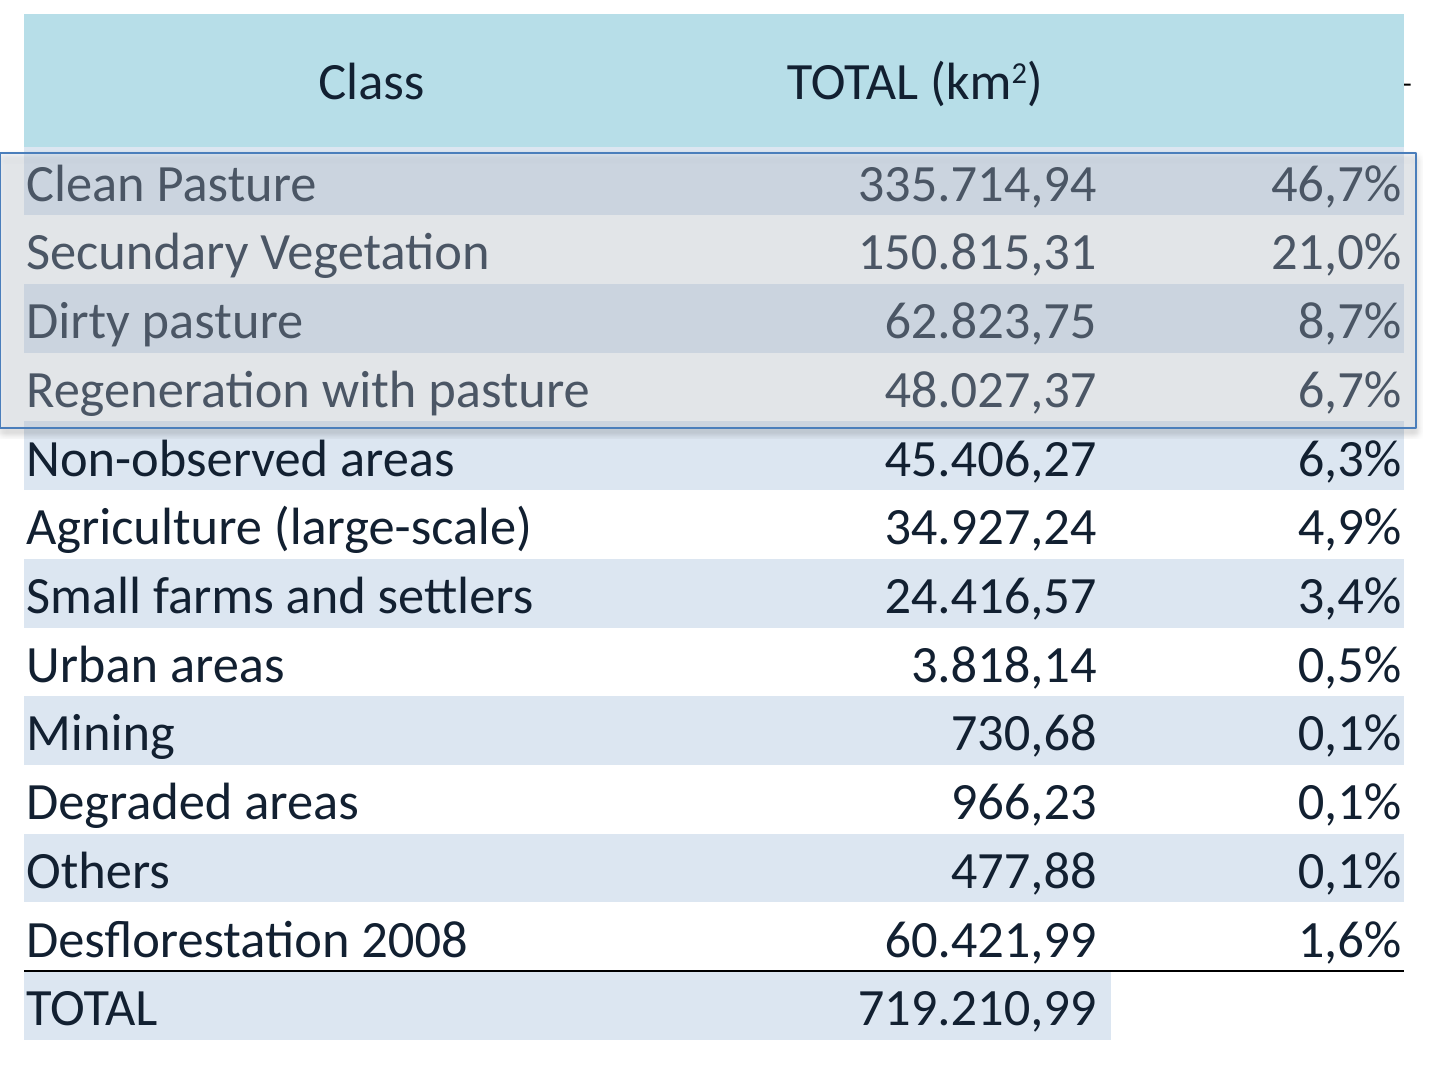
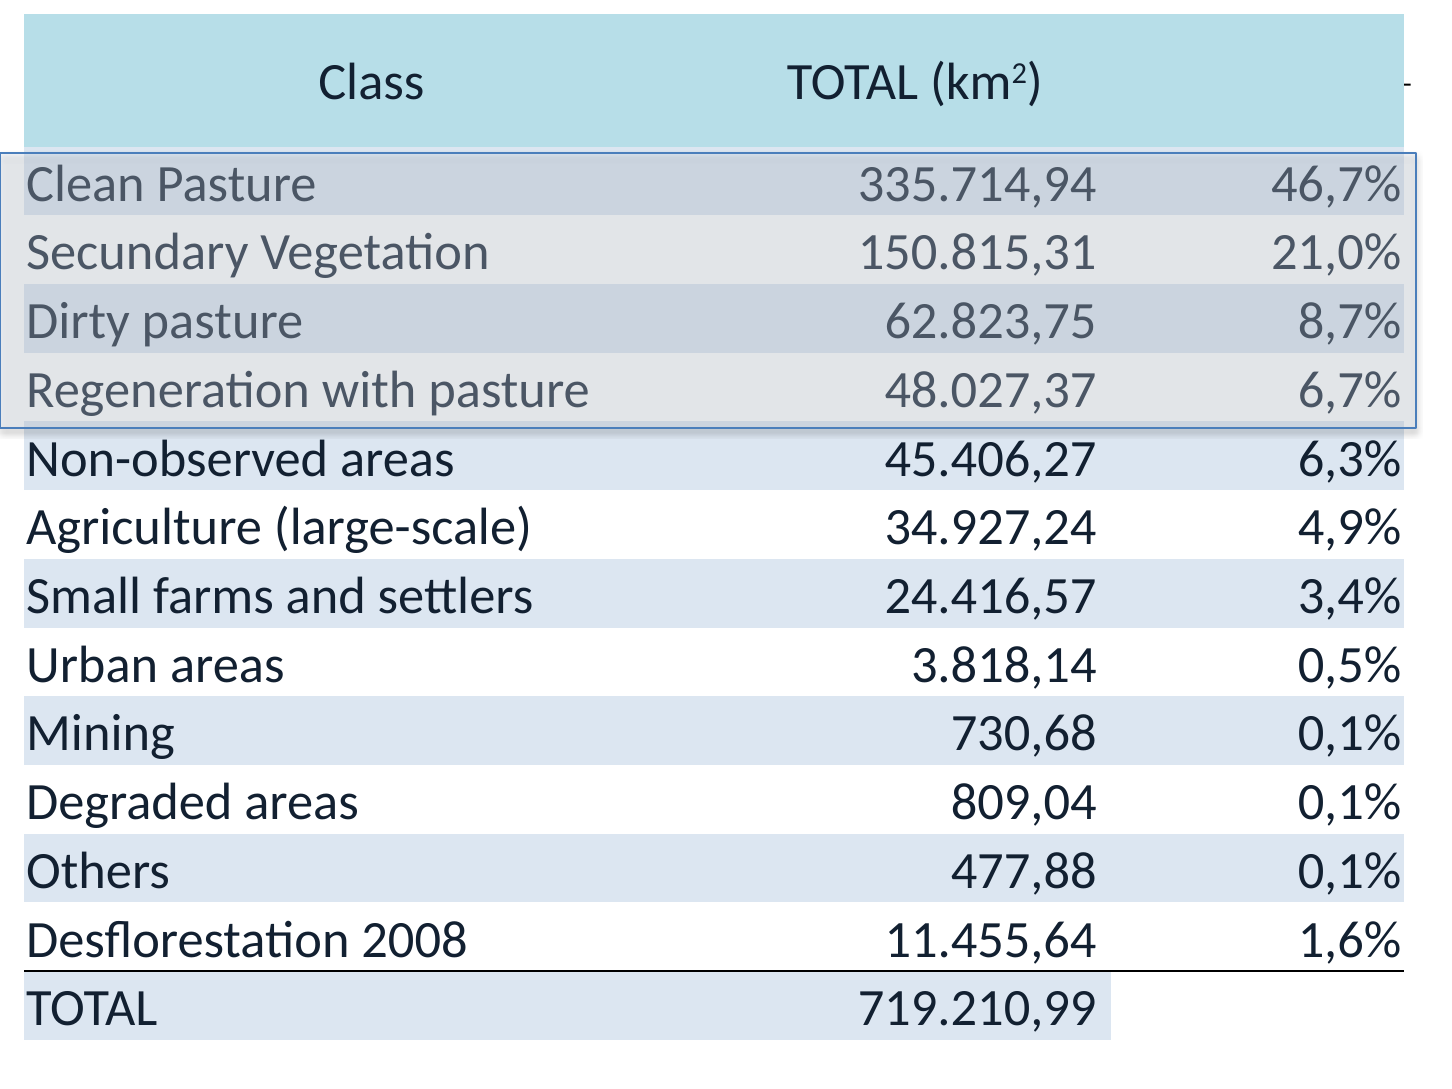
966,23: 966,23 -> 809,04 (1024, 802)
60.421,99: 60.421,99 -> 11.455,64 (991, 940)
